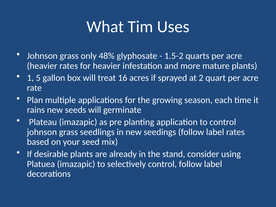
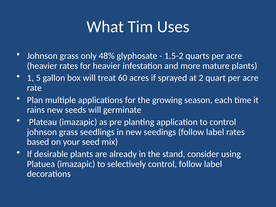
16: 16 -> 60 (123, 78)
